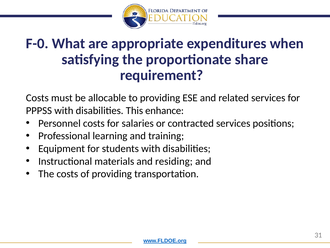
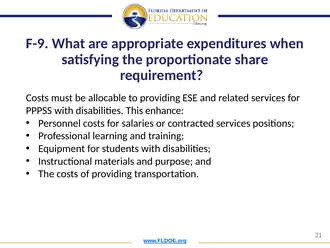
F-0: F-0 -> F-9 (37, 44)
residing: residing -> purpose (174, 161)
